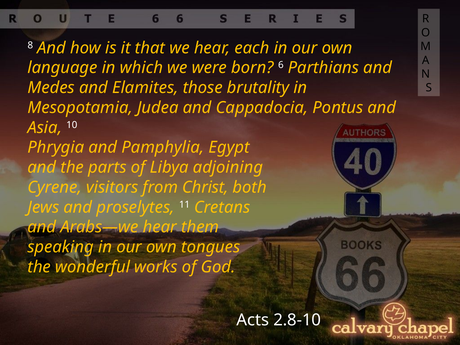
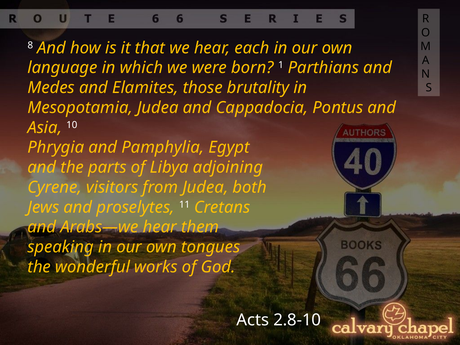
6: 6 -> 1 (281, 65)
from Christ: Christ -> Judea (205, 187)
